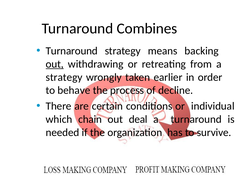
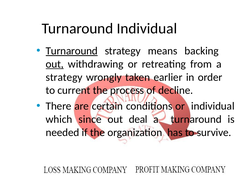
Turnaround Combines: Combines -> Individual (147, 29)
Turnaround underline: none -> present (72, 51)
behave: behave -> current (74, 90)
chain: chain -> since (90, 119)
